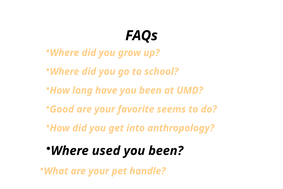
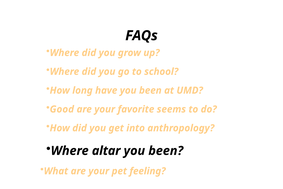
used: used -> altar (106, 151)
handle: handle -> feeling (148, 171)
